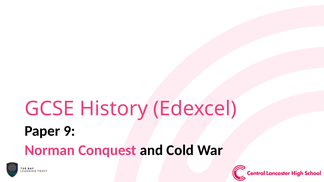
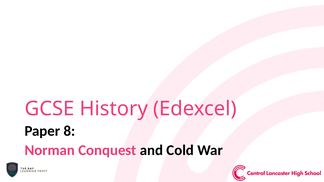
9: 9 -> 8 (69, 131)
